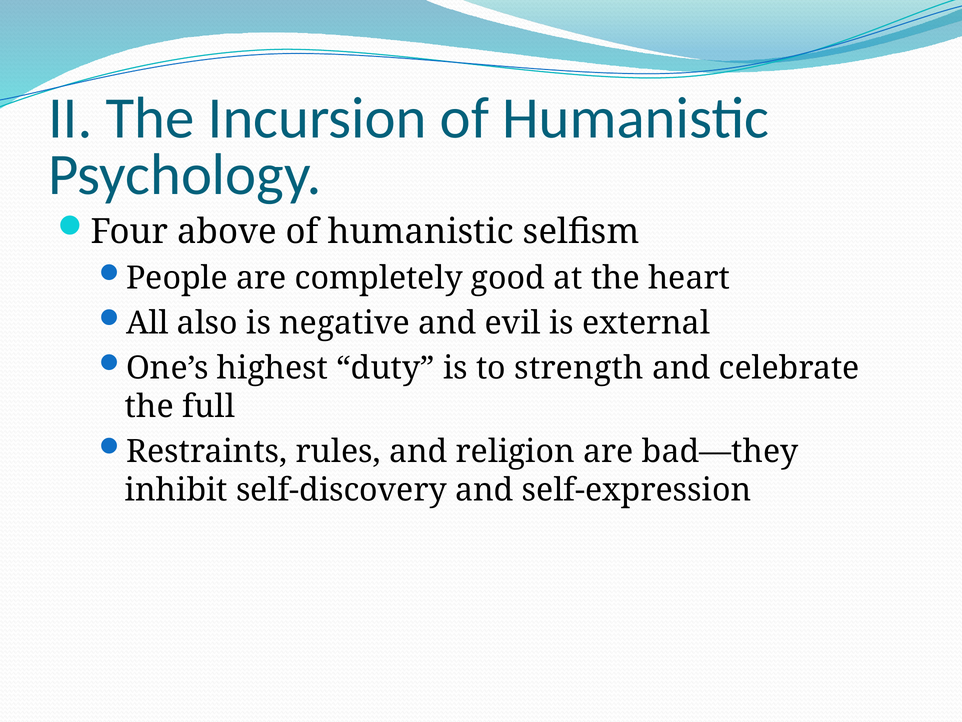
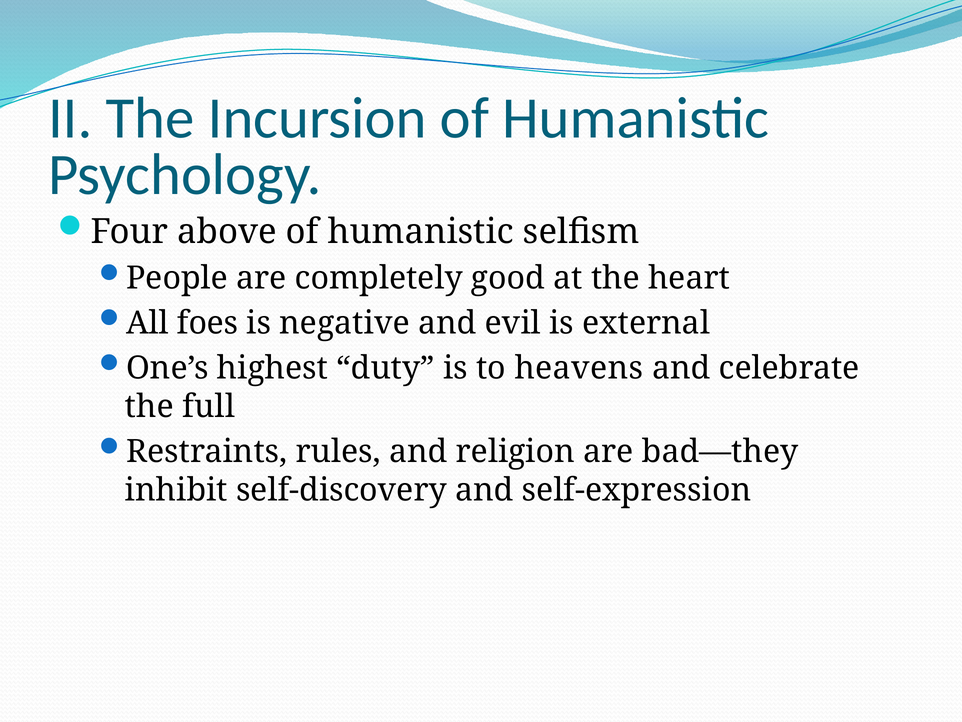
also: also -> foes (208, 323)
strength: strength -> heavens (579, 368)
